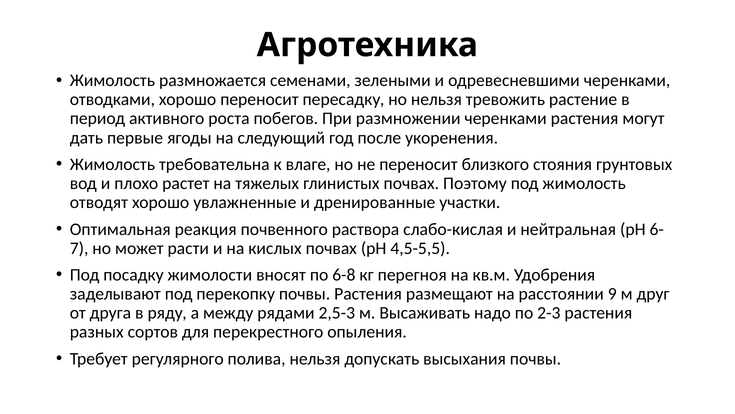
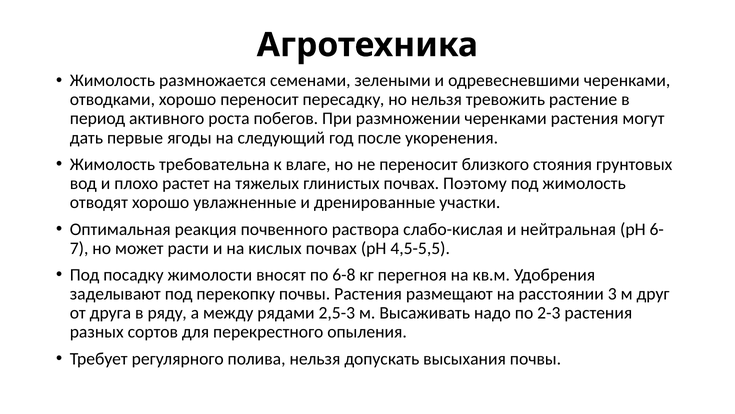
9: 9 -> 3 (612, 294)
